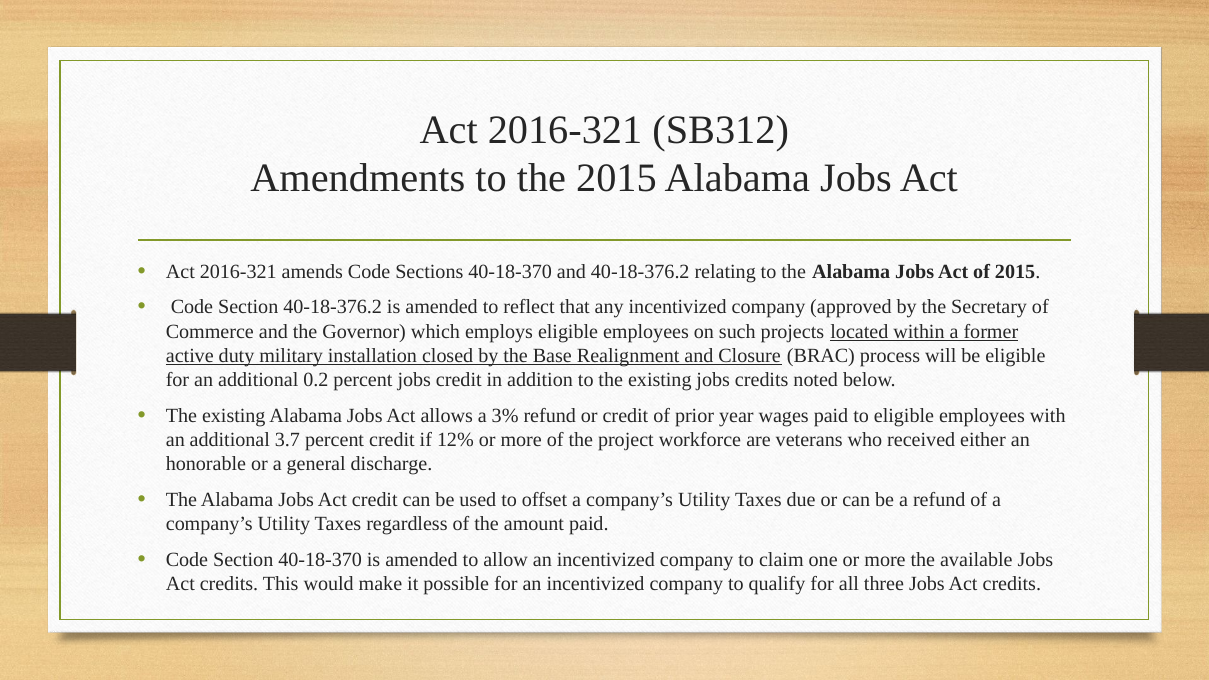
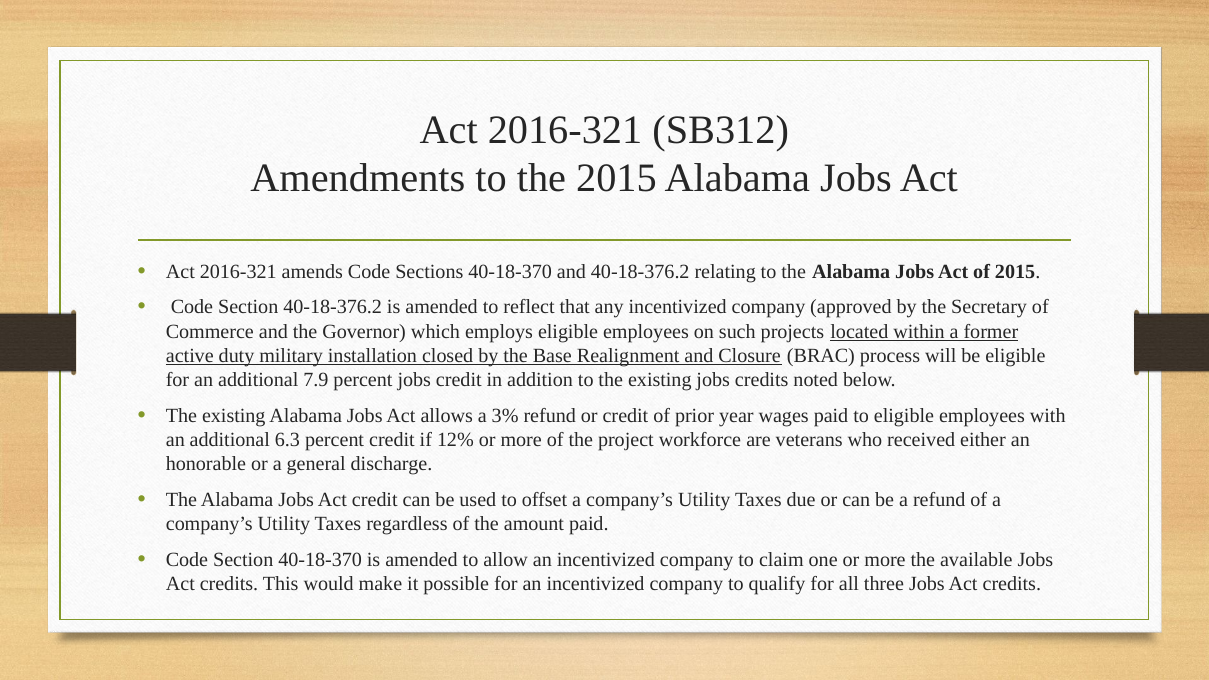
0.2: 0.2 -> 7.9 (316, 380)
3.7: 3.7 -> 6.3 (287, 440)
